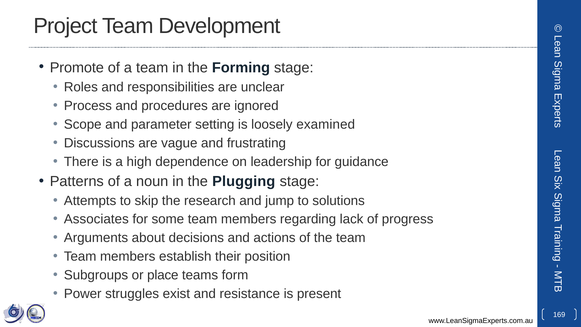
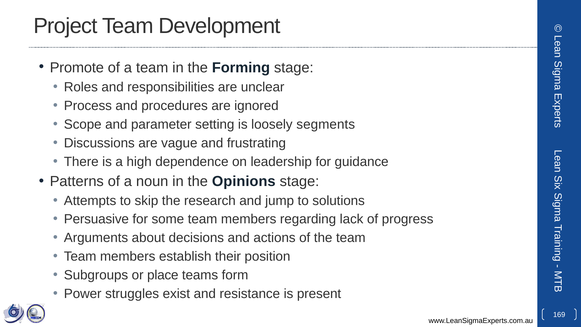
examined: examined -> segments (326, 124)
Plugging: Plugging -> Opinions (244, 181)
Associates: Associates -> Persuasive (96, 219)
